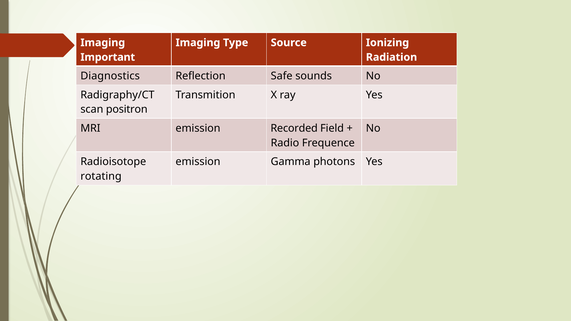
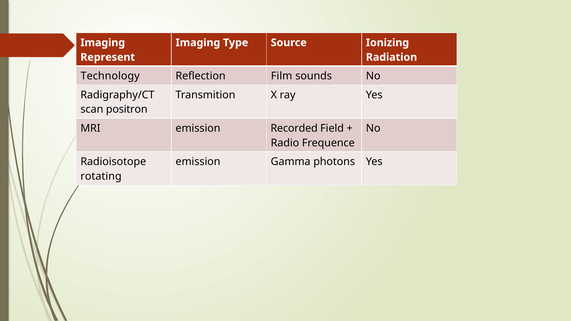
Important: Important -> Represent (108, 57)
Diagnostics: Diagnostics -> Technology (110, 76)
Safe: Safe -> Film (282, 76)
